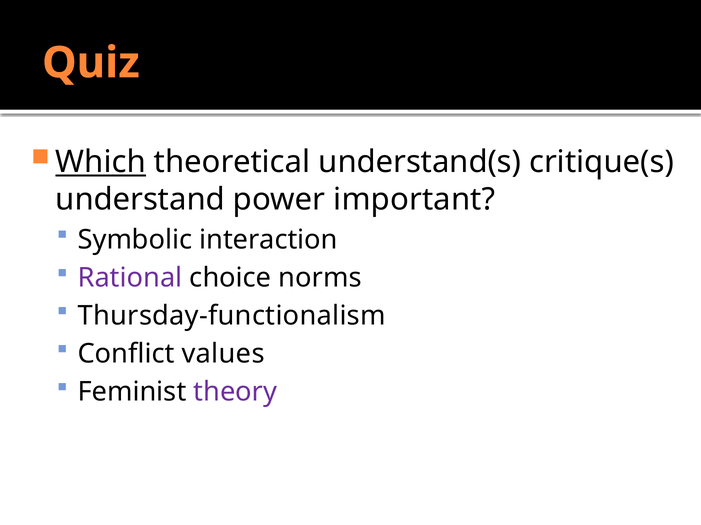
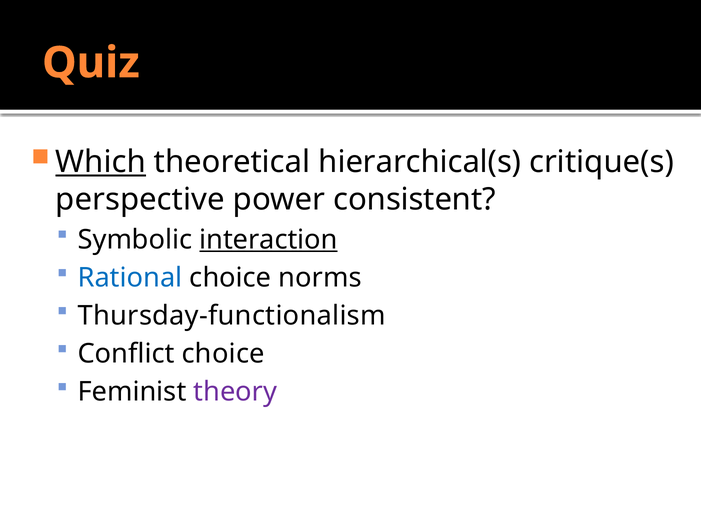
understand(s: understand(s -> hierarchical(s (420, 162)
understand: understand -> perspective (140, 200)
important: important -> consistent (415, 200)
interaction underline: none -> present (268, 240)
Rational colour: purple -> blue (130, 278)
Conflict values: values -> choice (223, 354)
